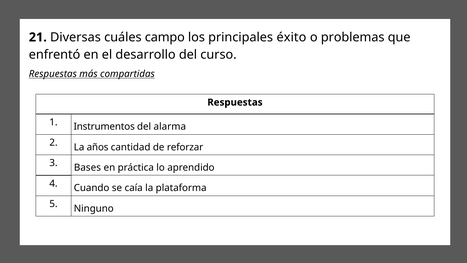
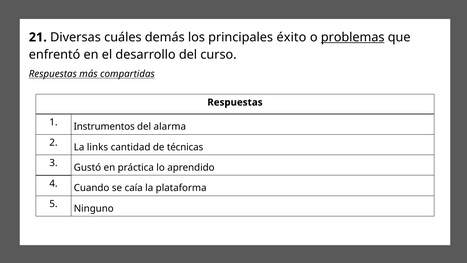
campo: campo -> demás (165, 37)
problemas underline: none -> present (353, 37)
años: años -> links (97, 147)
reforzar: reforzar -> técnicas (185, 147)
Bases: Bases -> Gustó (87, 167)
